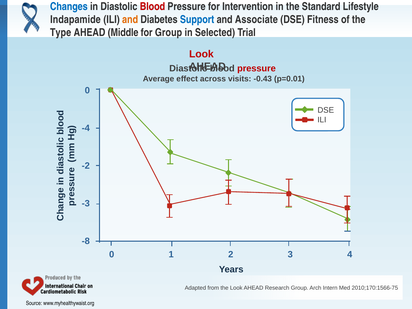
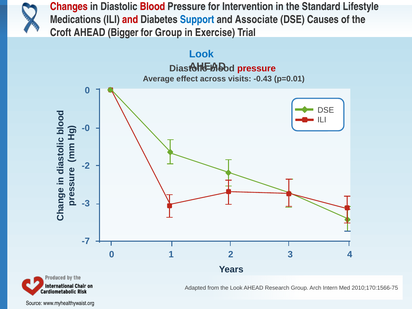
Changes colour: blue -> red (69, 7)
Indapamide: Indapamide -> Medications (76, 20)
and colour: orange -> red (130, 20)
Fitness: Fitness -> Causes (323, 20)
Type: Type -> Croft (61, 33)
Middle: Middle -> Bigger (123, 33)
Selected: Selected -> Exercise (215, 33)
Look colour: red -> blue (201, 54)
-4: -4 -> -0 (86, 128)
-8: -8 -> -7 (86, 241)
